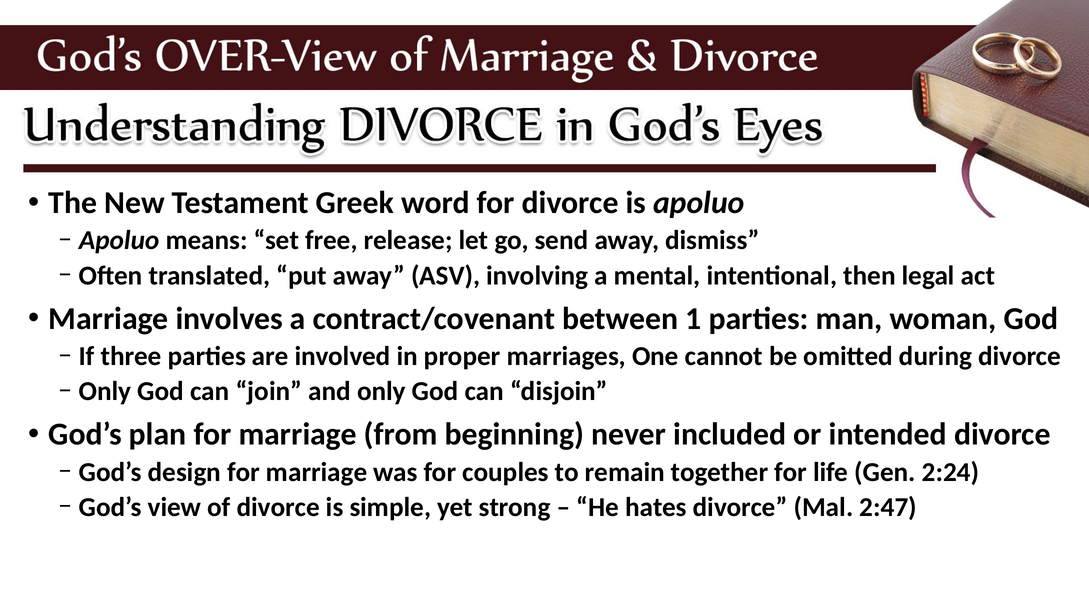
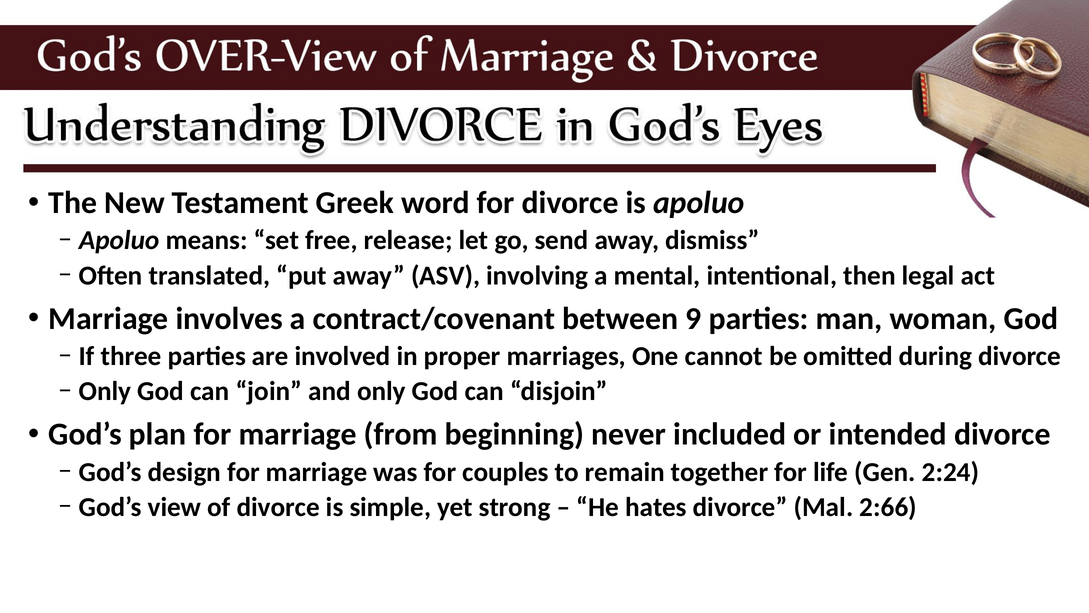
1: 1 -> 9 (693, 318)
2:47: 2:47 -> 2:66 (888, 507)
